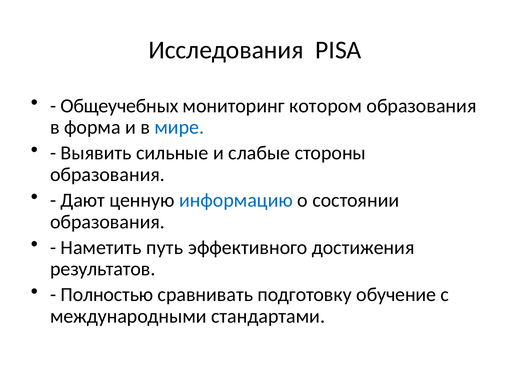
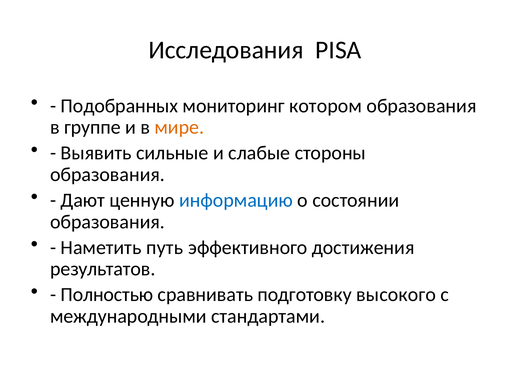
Общеучебных: Общеучебных -> Подобранных (119, 106)
форма: форма -> группе (92, 127)
мире colour: blue -> orange (179, 127)
обучение: обучение -> высокого (396, 295)
